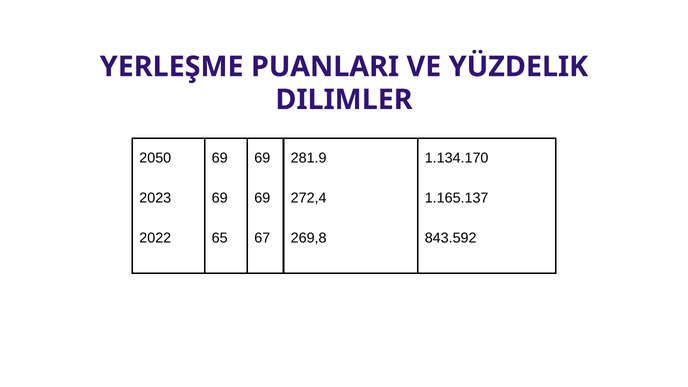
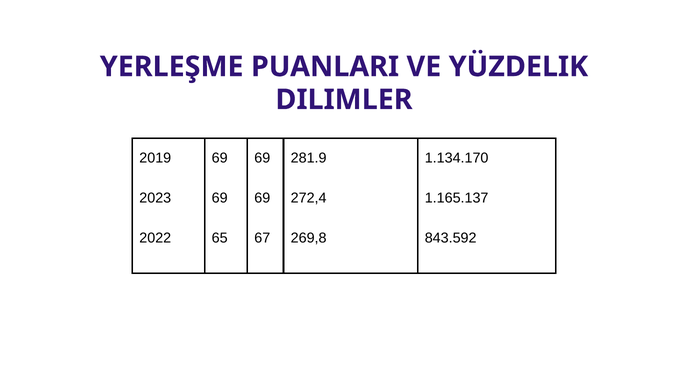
2050: 2050 -> 2019 (155, 158)
